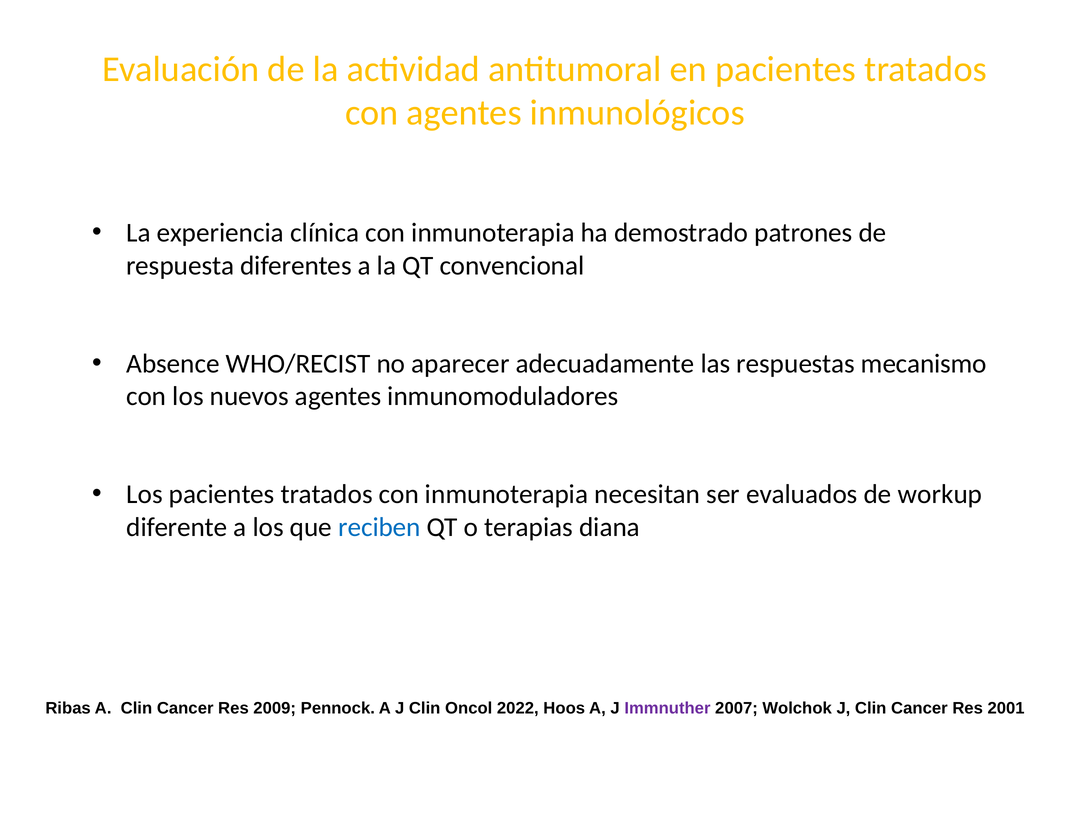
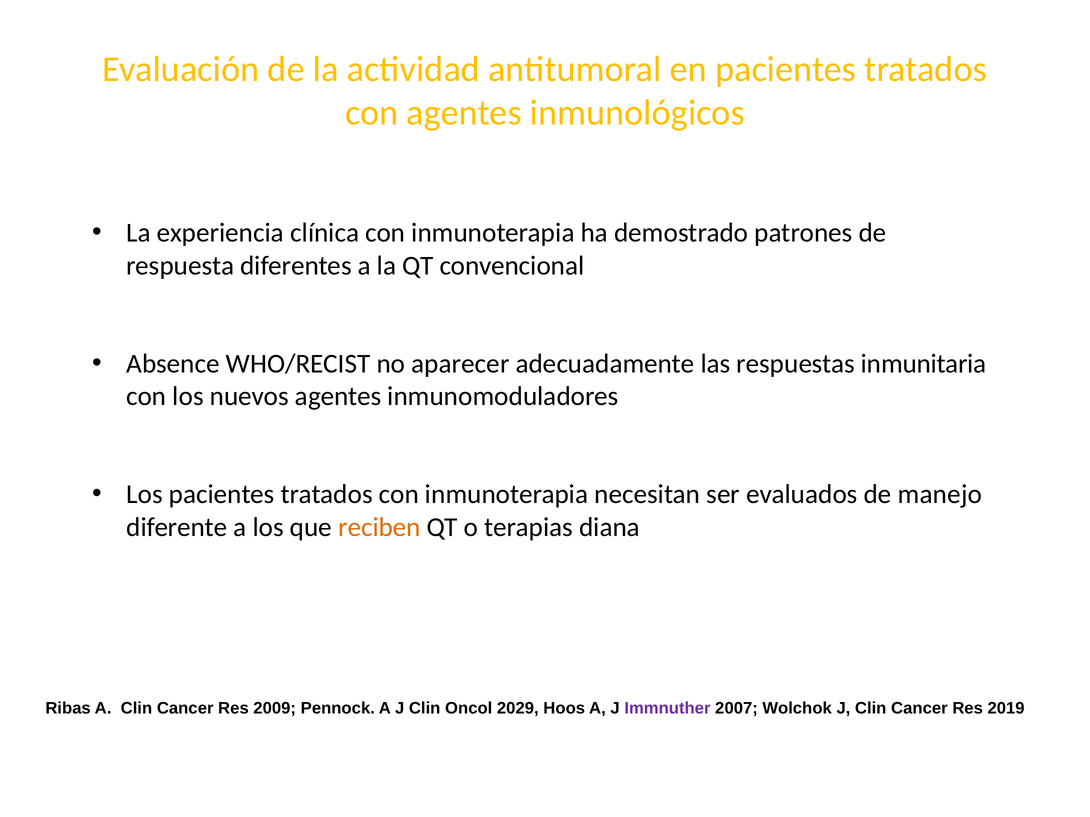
mecanismo: mecanismo -> inmunitaria (924, 364)
workup: workup -> manejo (940, 495)
reciben colour: blue -> orange (379, 527)
2022: 2022 -> 2029 (518, 709)
2001: 2001 -> 2019 (1006, 709)
